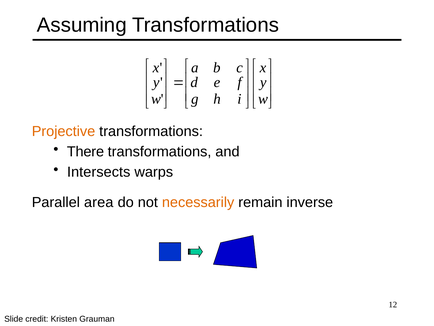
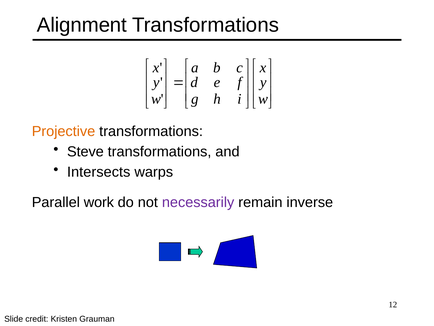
Assuming: Assuming -> Alignment (82, 25)
There: There -> Steve (85, 152)
area: area -> work (99, 202)
necessarily colour: orange -> purple (198, 202)
